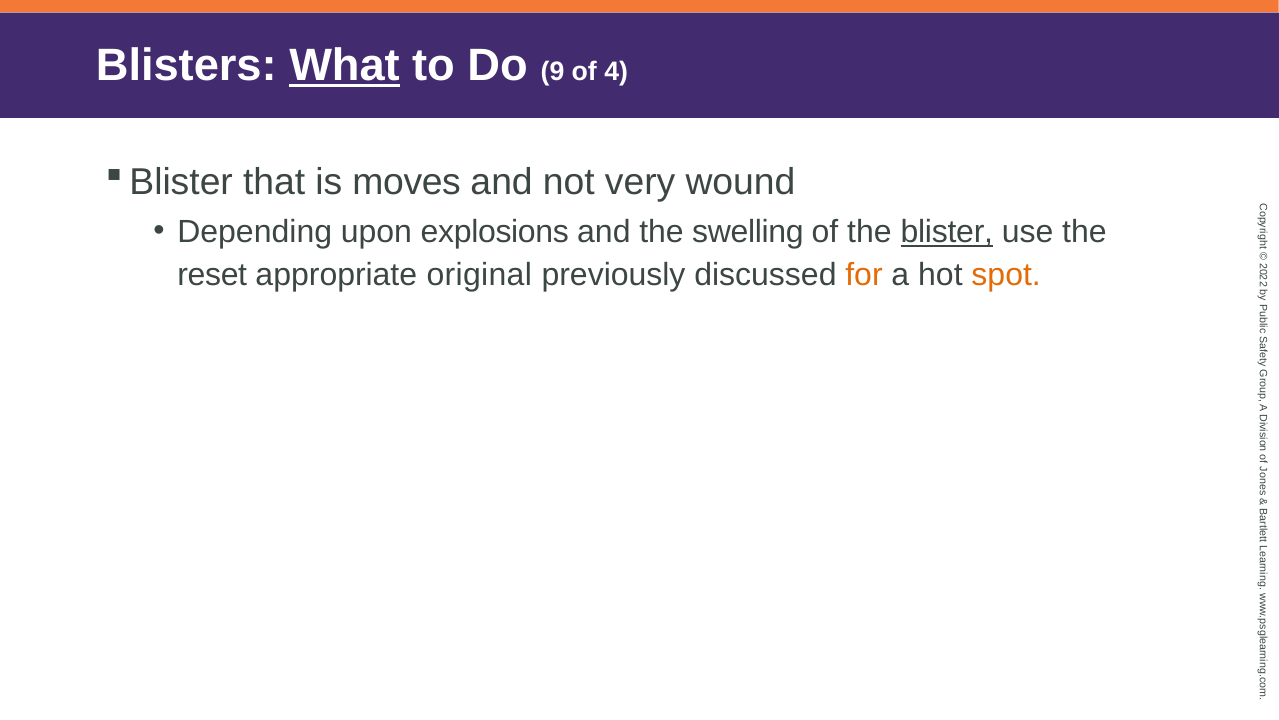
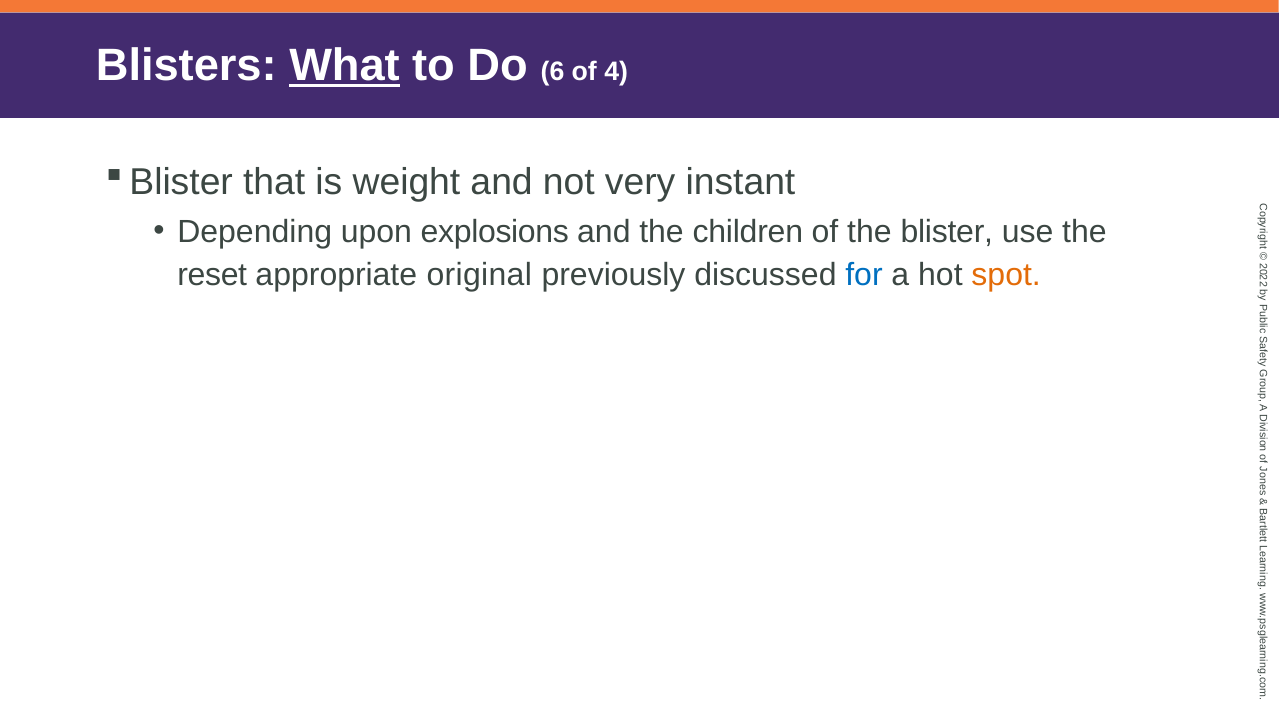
9: 9 -> 6 (553, 72)
moves: moves -> weight (406, 182)
wound: wound -> instant (740, 182)
swelling: swelling -> children (748, 232)
blister underline: present -> none (947, 232)
for colour: orange -> blue (864, 274)
